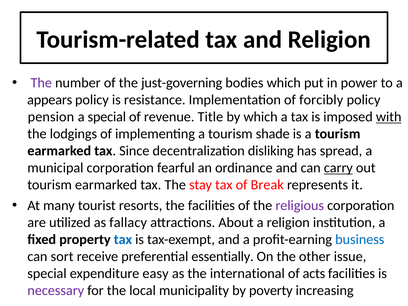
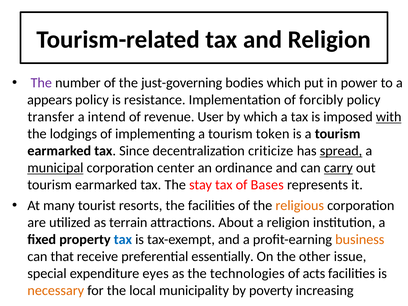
pension: pension -> transfer (51, 117)
a special: special -> intend (107, 117)
Title: Title -> User (211, 117)
shade: shade -> token (273, 134)
disliking: disliking -> criticize (271, 151)
spread underline: none -> present (341, 151)
municipal underline: none -> present (55, 168)
fearful: fearful -> center (176, 168)
Break: Break -> Bases (267, 185)
religious colour: purple -> orange (300, 206)
fallacy: fallacy -> terrain (128, 223)
business colour: blue -> orange (360, 240)
sort: sort -> that (62, 257)
easy: easy -> eyes (156, 274)
international: international -> technologies (247, 274)
necessary colour: purple -> orange (56, 290)
